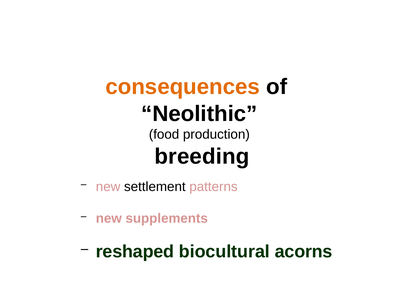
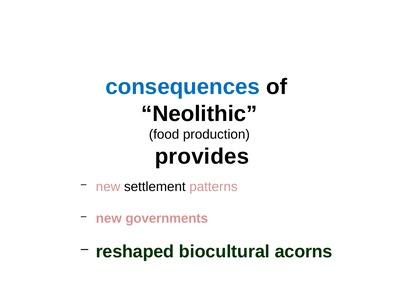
consequences colour: orange -> blue (183, 87)
breeding: breeding -> provides (202, 156)
supplements: supplements -> governments (167, 218)
